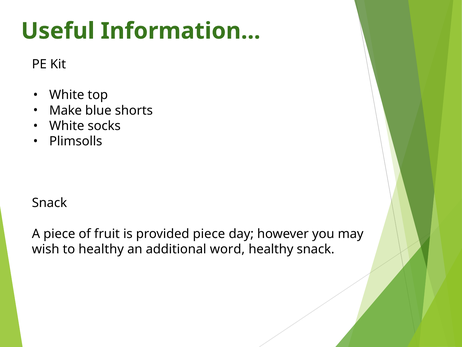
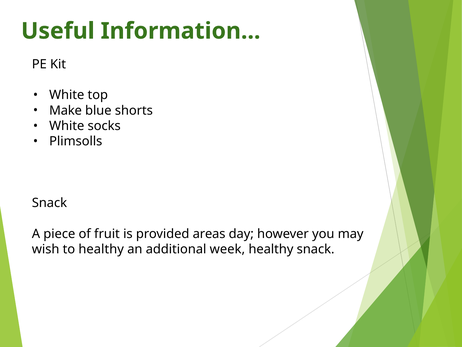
provided piece: piece -> areas (209, 234)
word: word -> week (227, 249)
